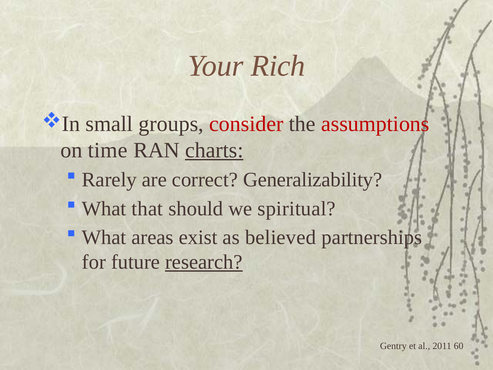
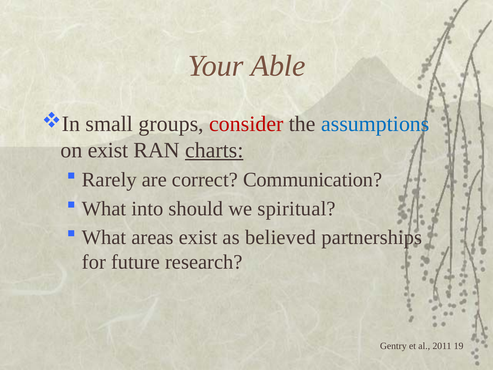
Rich: Rich -> Able (278, 66)
assumptions colour: red -> blue (375, 124)
on time: time -> exist (108, 150)
Generalizability: Generalizability -> Communication (313, 180)
that: that -> into (147, 209)
research underline: present -> none (204, 262)
60: 60 -> 19 (459, 346)
